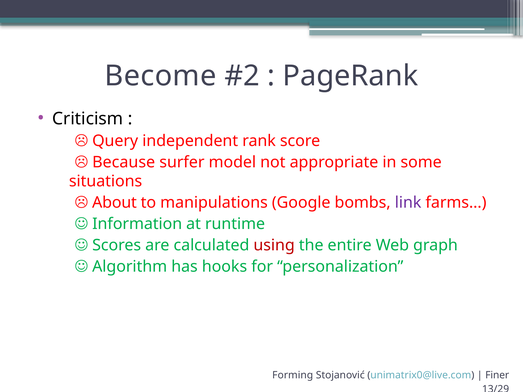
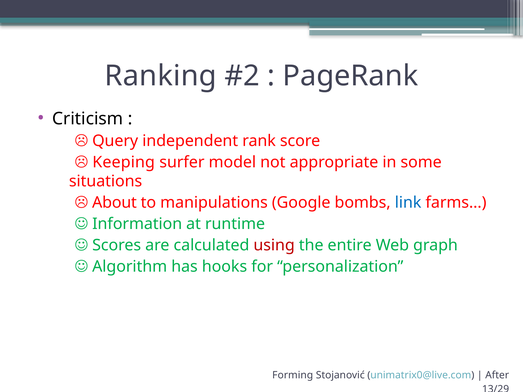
Become: Become -> Ranking (161, 76)
Because: Because -> Keeping (124, 162)
link colour: purple -> blue (408, 203)
Finer: Finer -> After (497, 375)
